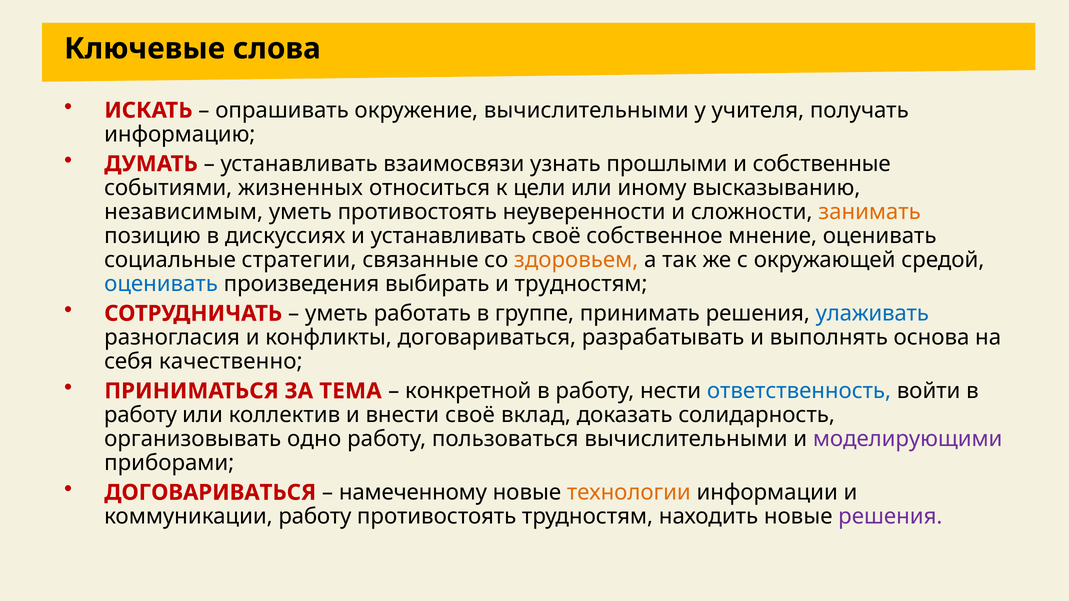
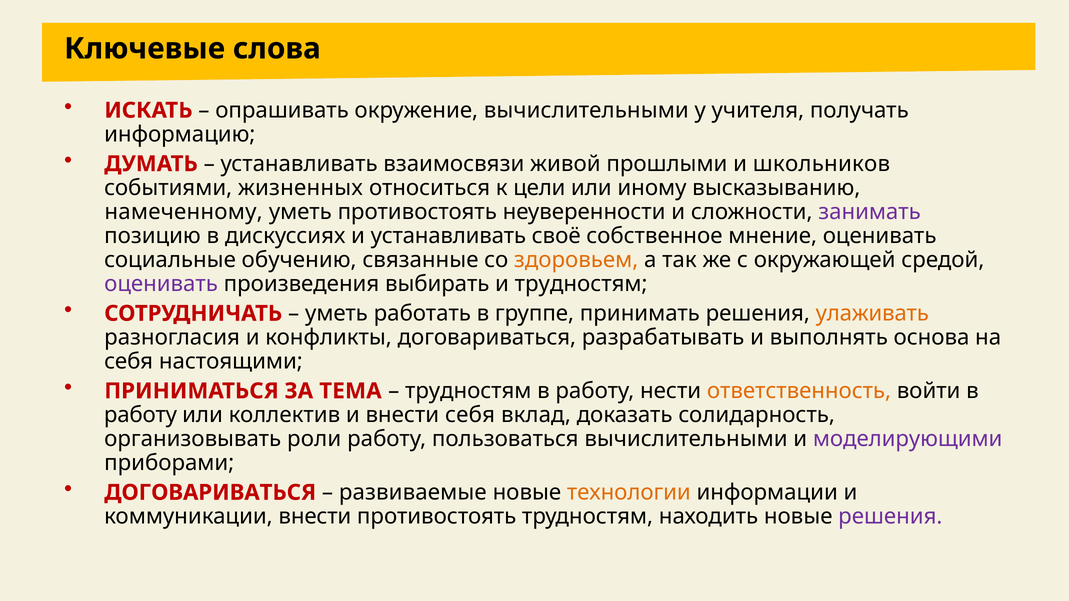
узнать: узнать -> живой (565, 164)
собственные: собственные -> школьников (821, 164)
независимым: независимым -> намеченному (184, 212)
занимать colour: orange -> purple (870, 212)
стратегии: стратегии -> обучению (299, 260)
оценивать colour: blue -> purple (161, 284)
улаживать colour: blue -> orange (872, 314)
качественно: качественно -> настоящими (231, 362)
конкретной: конкретной -> трудностям (468, 391)
ответственность colour: blue -> orange (799, 391)
внести своё: своё -> себя (470, 415)
одно: одно -> роли (314, 439)
намеченному: намеченному -> развиваемые (413, 493)
коммуникации работу: работу -> внести (315, 517)
